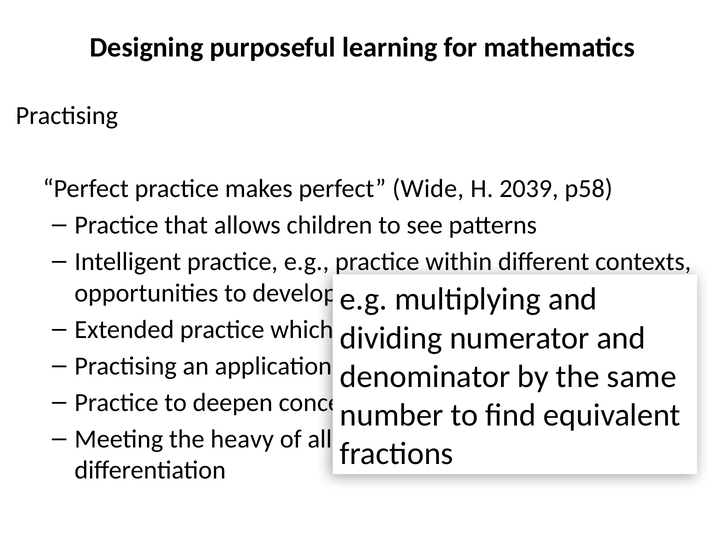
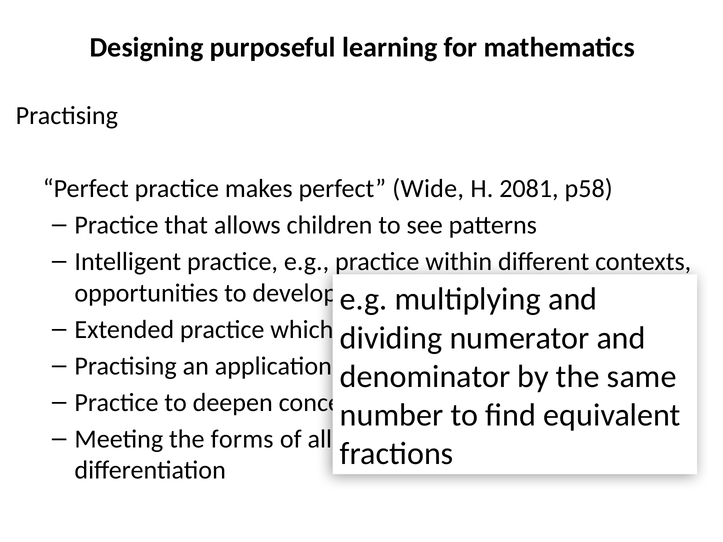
2039: 2039 -> 2081 (529, 189)
heavy: heavy -> forms (242, 439)
